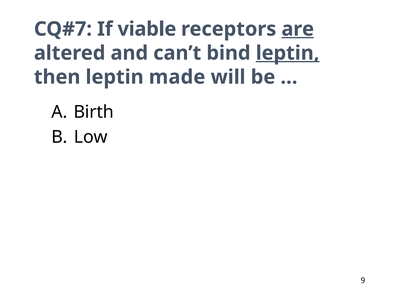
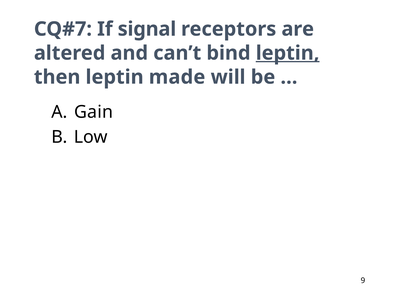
viable: viable -> signal (147, 29)
are underline: present -> none (298, 29)
Birth: Birth -> Gain (94, 112)
